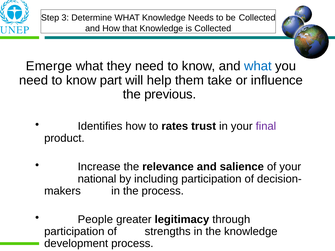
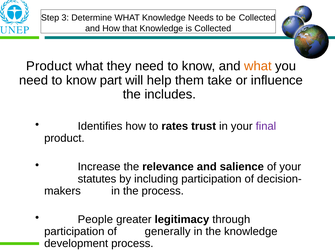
Emerge: Emerge -> Product (49, 66)
what colour: blue -> orange (258, 66)
previous: previous -> includes (170, 94)
national: national -> statutes (97, 179)
strengths: strengths -> generally (168, 232)
